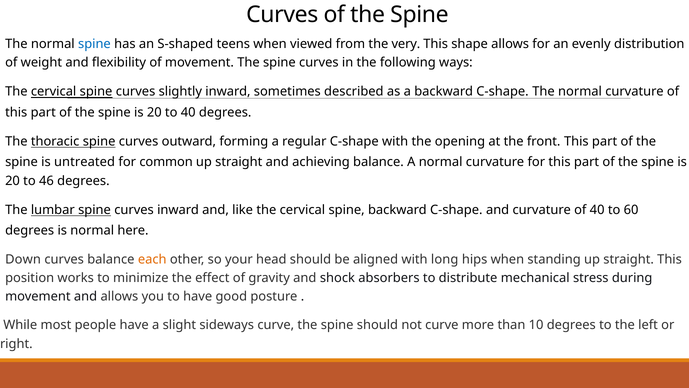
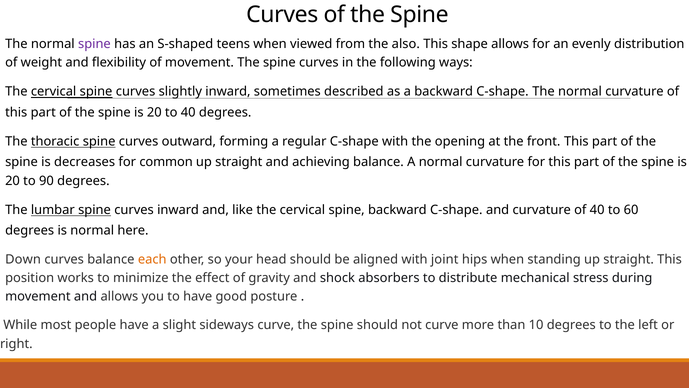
spine colour: blue -> purple (94, 44)
very: very -> also (406, 44)
untreated: untreated -> decreases (85, 162)
46: 46 -> 90 (46, 181)
long: long -> joint (445, 259)
